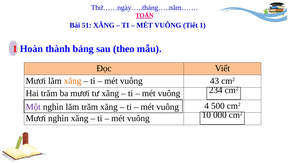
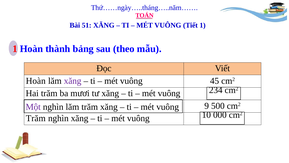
Mươi: Mươi -> Hoàn (36, 81)
xăng colour: orange -> purple (73, 81)
43: 43 -> 45 (215, 81)
4: 4 -> 9 (207, 105)
Mươi: Mươi -> Trăm (36, 118)
